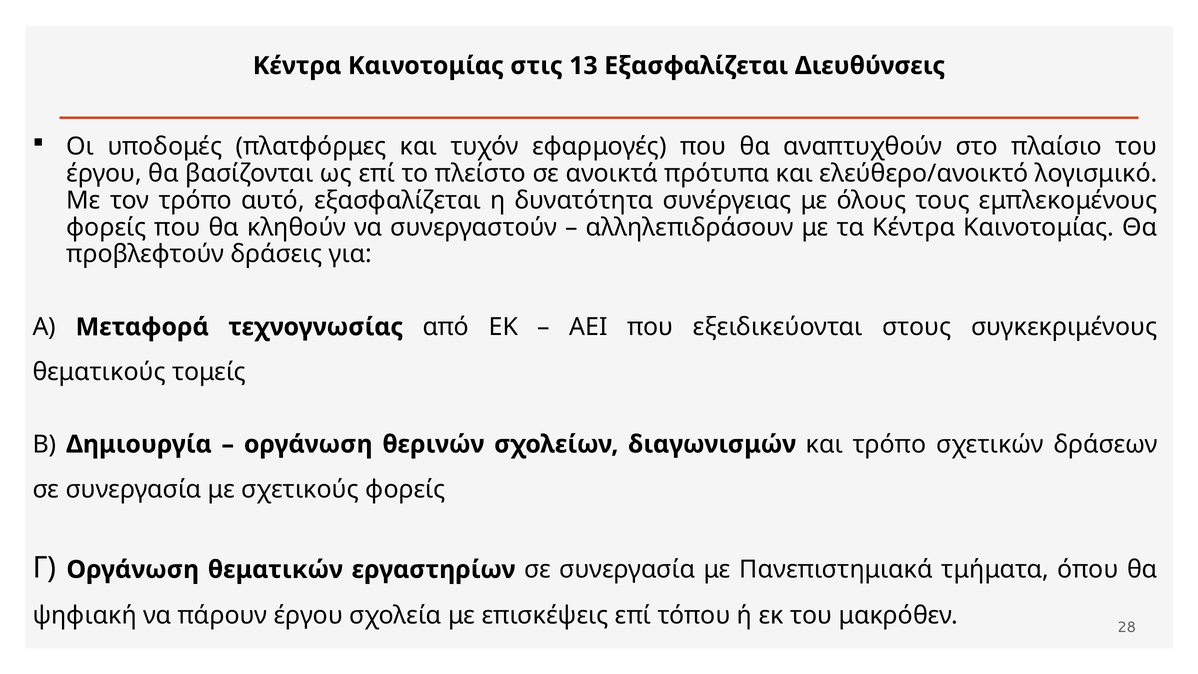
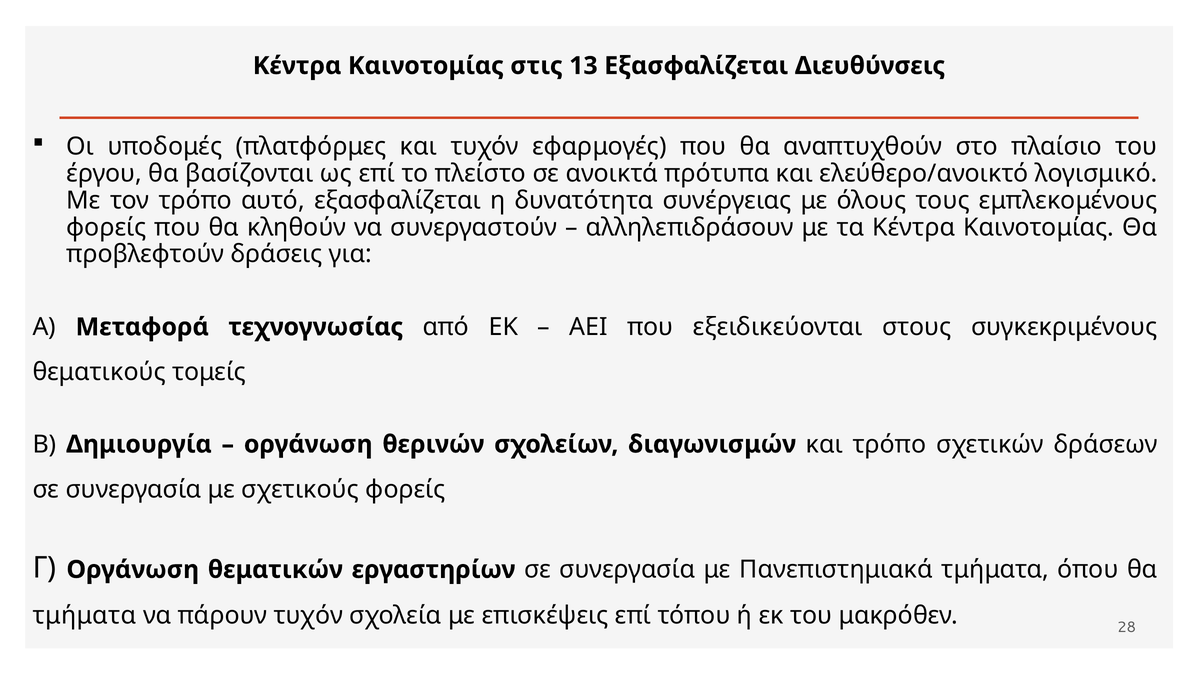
ψηφιακή: ψηφιακή -> τμήματα (85, 615)
πάρουν έργου: έργου -> τυχόν (308, 615)
